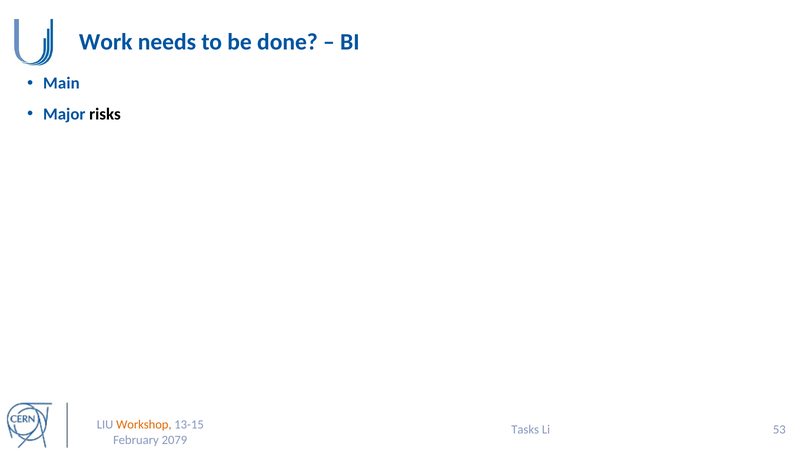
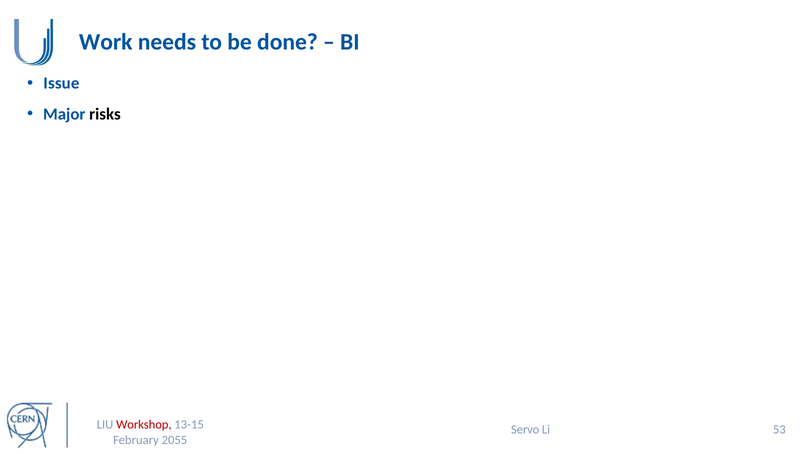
Main: Main -> Issue (61, 84)
Workshop colour: orange -> red (144, 425)
Tasks: Tasks -> Servo (525, 430)
2079: 2079 -> 2055 (174, 440)
